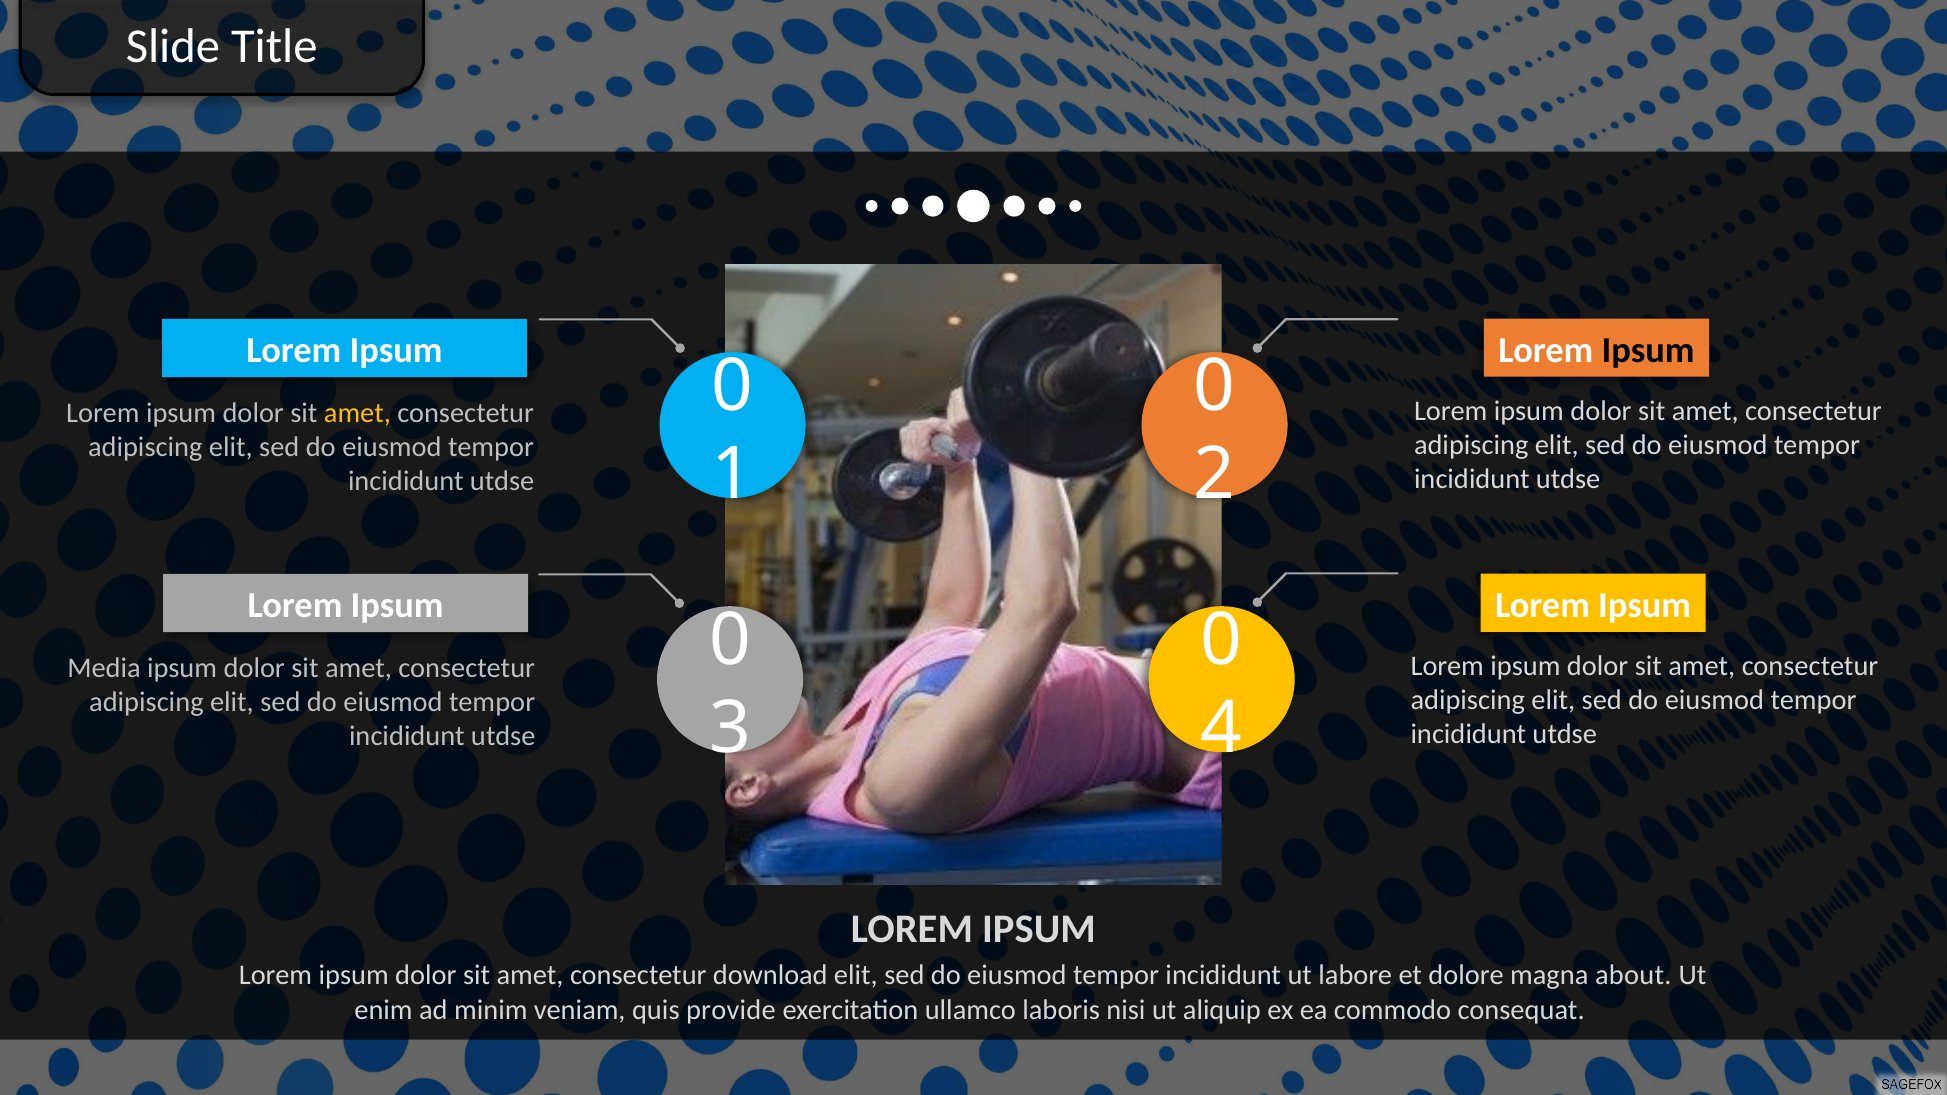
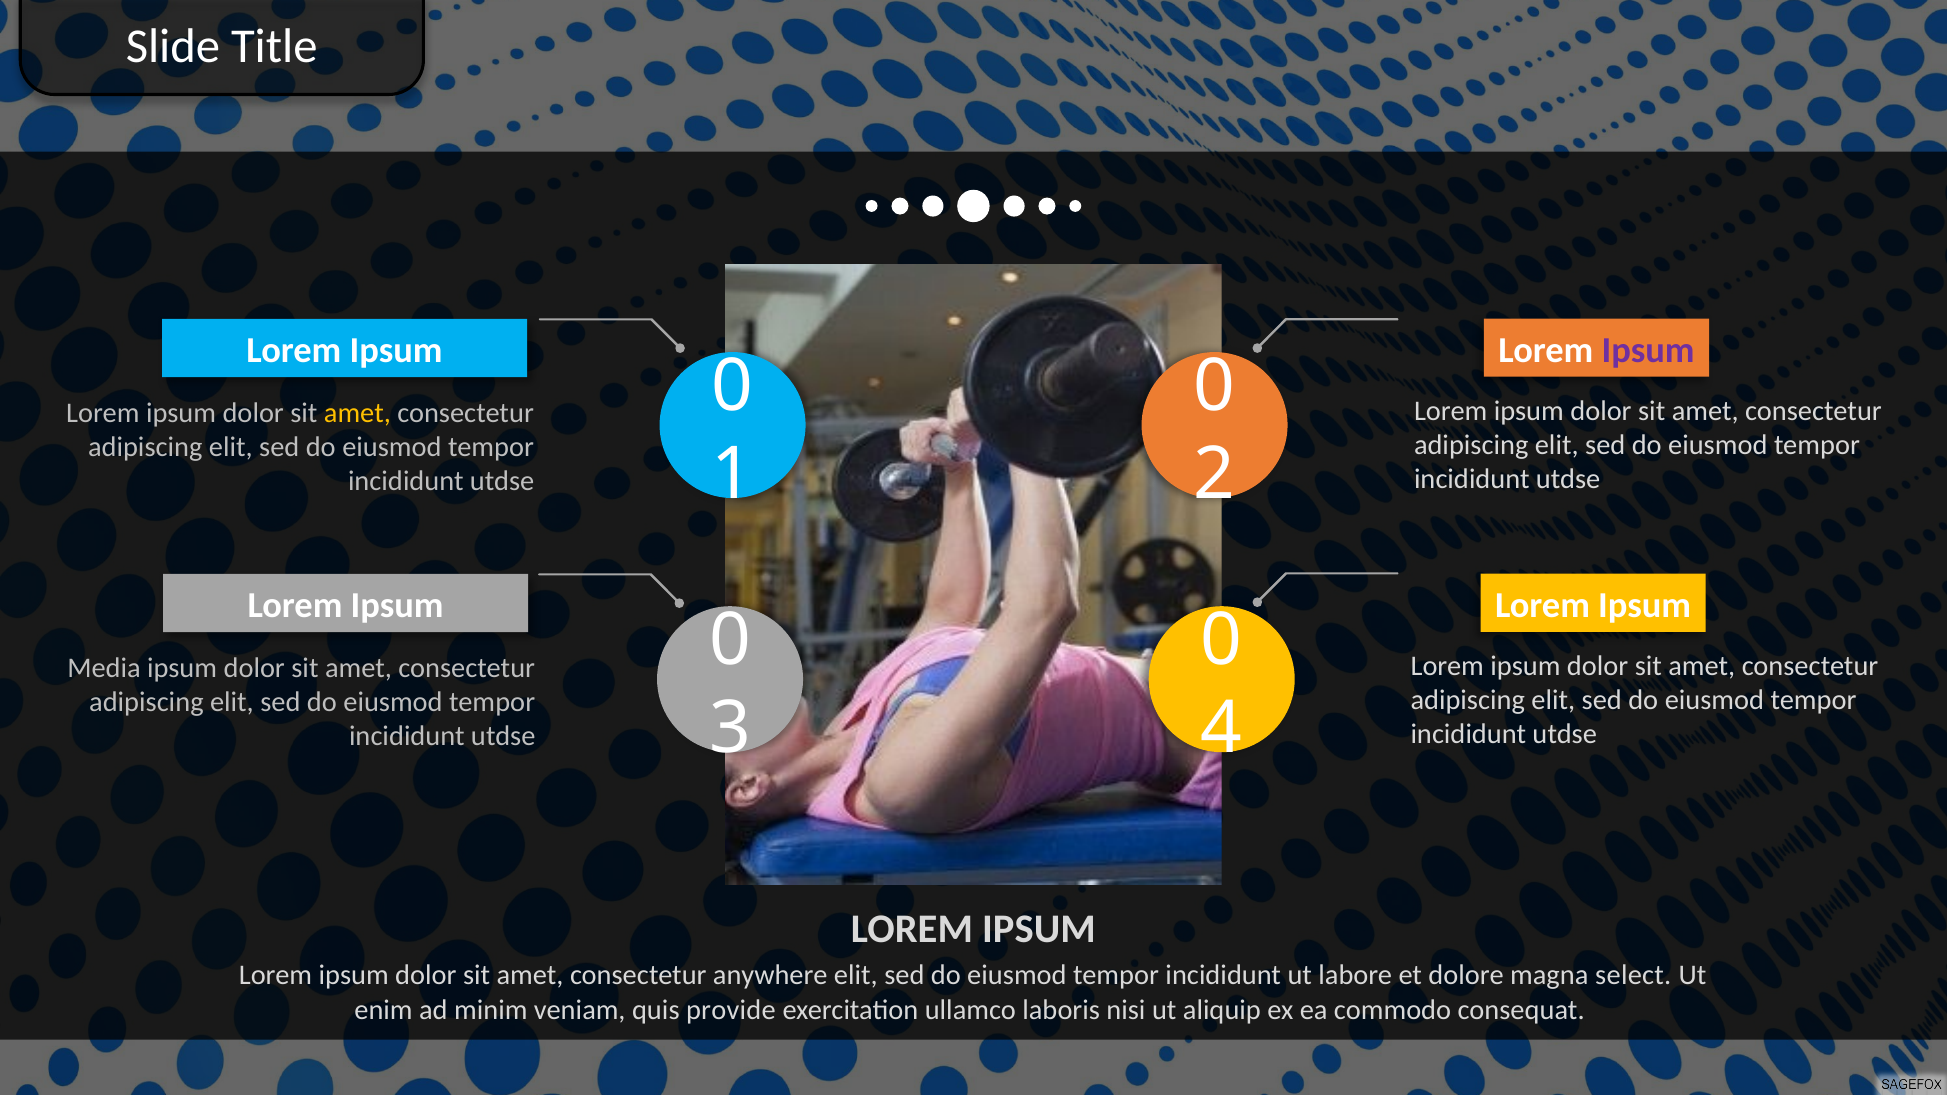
Ipsum colour: black -> purple (1648, 350)
download: download -> anywhere (770, 976)
about: about -> select (1633, 976)
